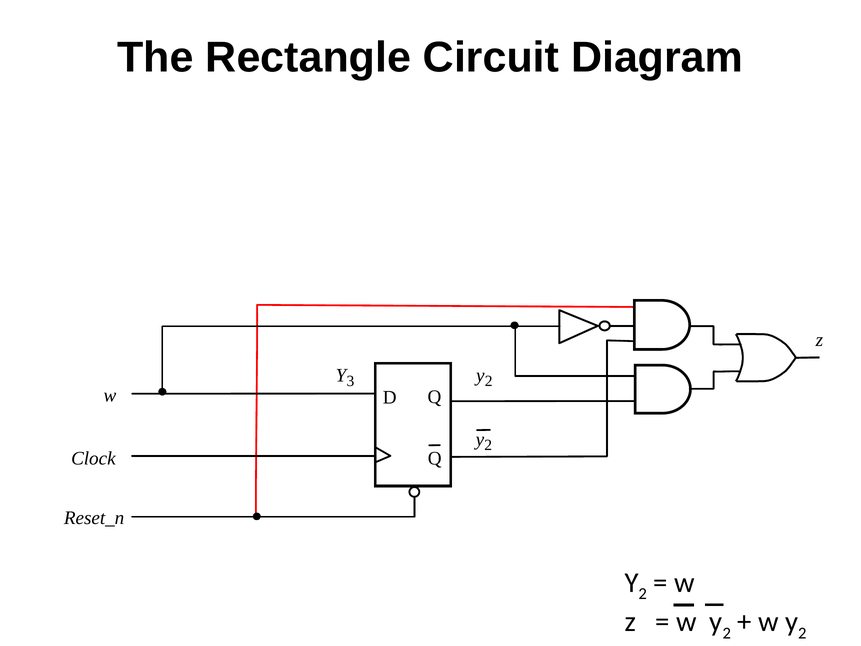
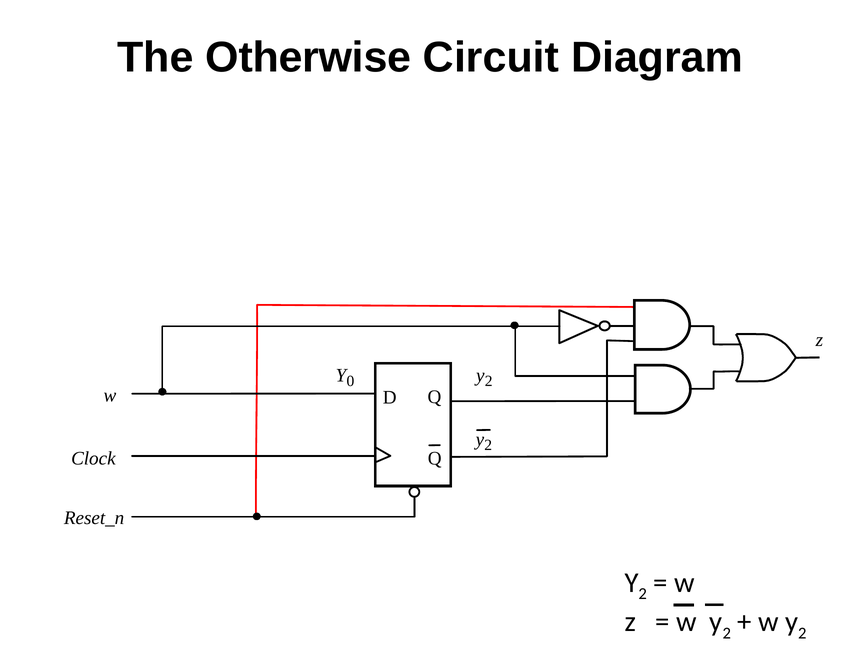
Rectangle: Rectangle -> Otherwise (308, 57)
3: 3 -> 0 (350, 381)
